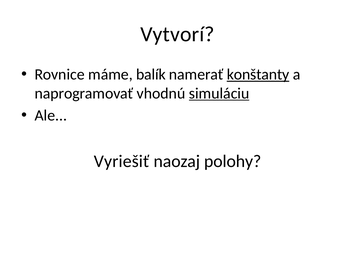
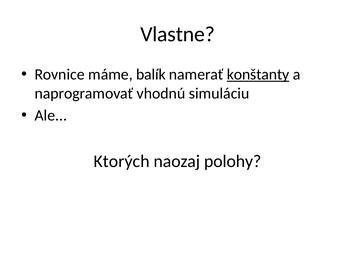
Vytvorí: Vytvorí -> Vlastne (178, 34)
simuláciu underline: present -> none (219, 93)
Vyriešiť: Vyriešiť -> Ktorých (122, 161)
